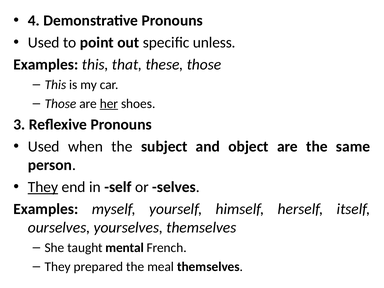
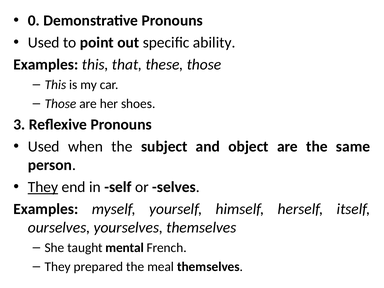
4: 4 -> 0 (34, 21)
unless: unless -> ability (214, 43)
her underline: present -> none (109, 104)
